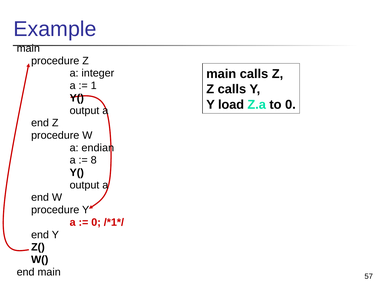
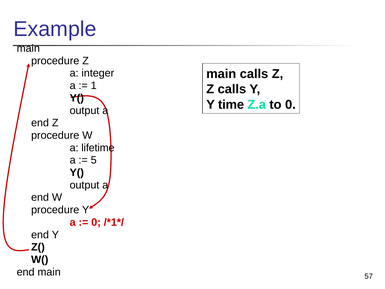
load: load -> time (231, 105)
endian: endian -> lifetime (98, 148)
8: 8 -> 5 (94, 160)
